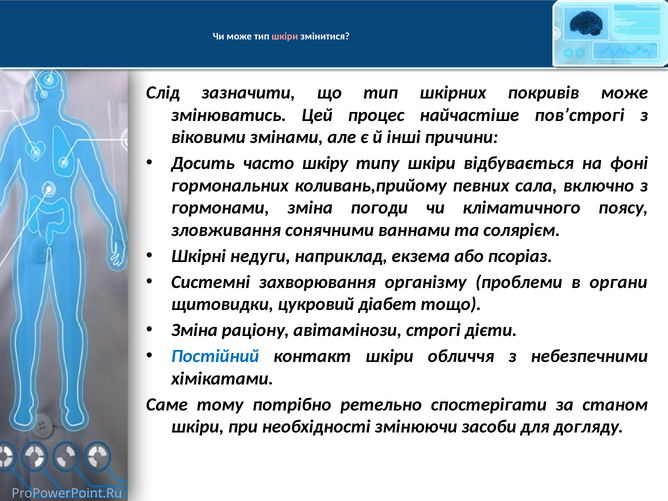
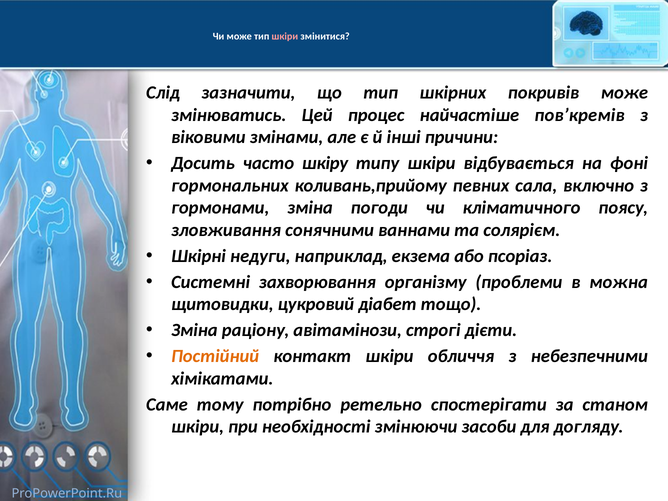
пов’строгі: пов’строгі -> пов’кремів (580, 115)
органи: органи -> можна (619, 282)
Постійний colour: blue -> orange (215, 356)
